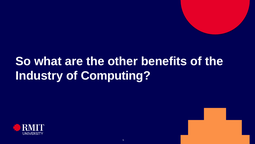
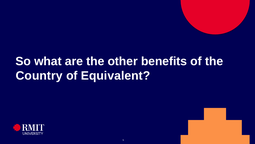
Industry: Industry -> Country (39, 75)
Computing: Computing -> Equivalent (116, 75)
